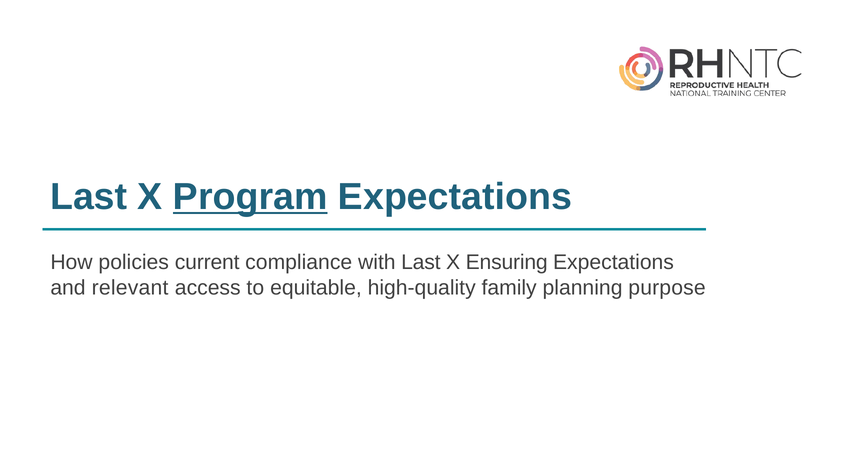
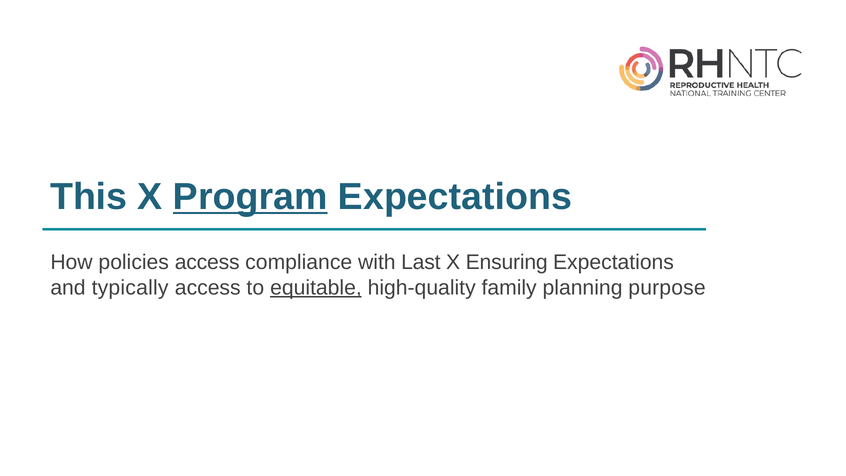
Last: Last -> This (89, 197)
policies current: current -> access (207, 262)
relevant: relevant -> typically (130, 288)
equitable underline: none -> present (316, 288)
